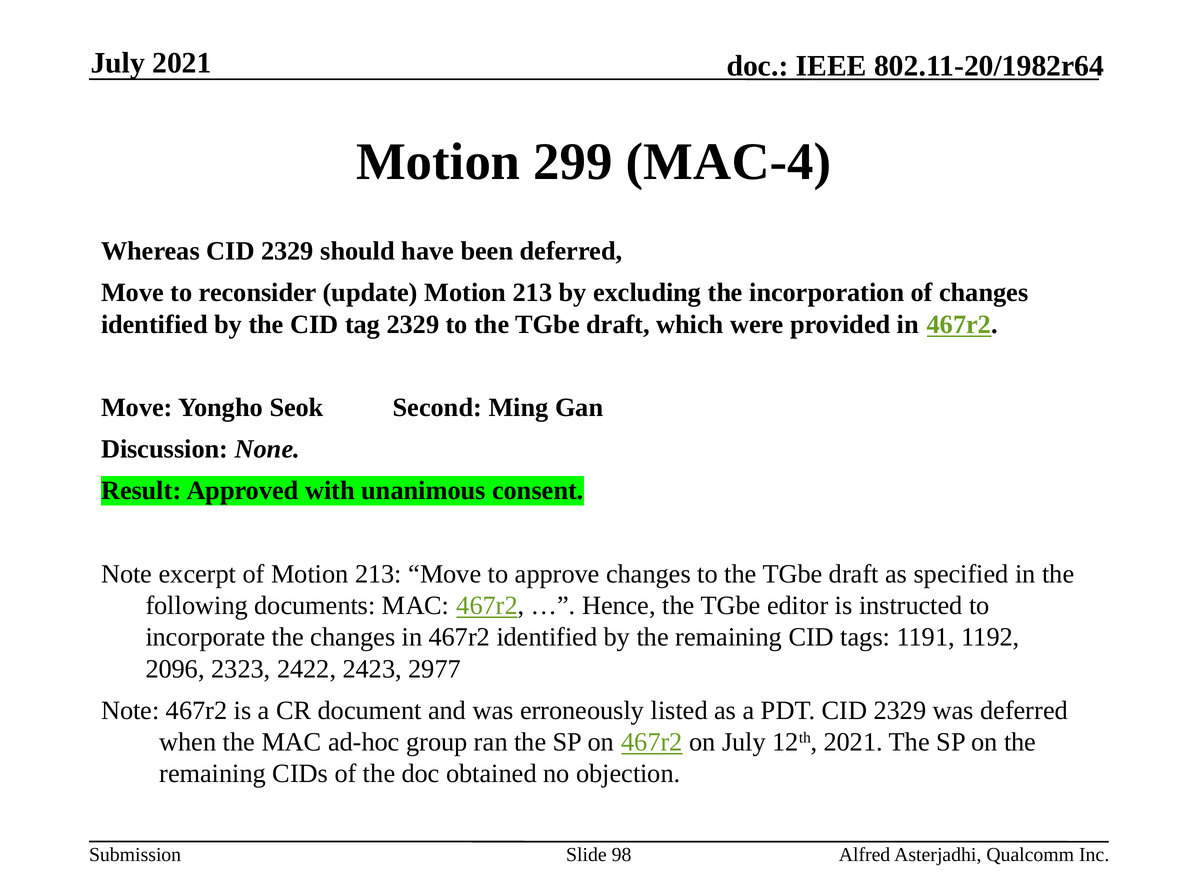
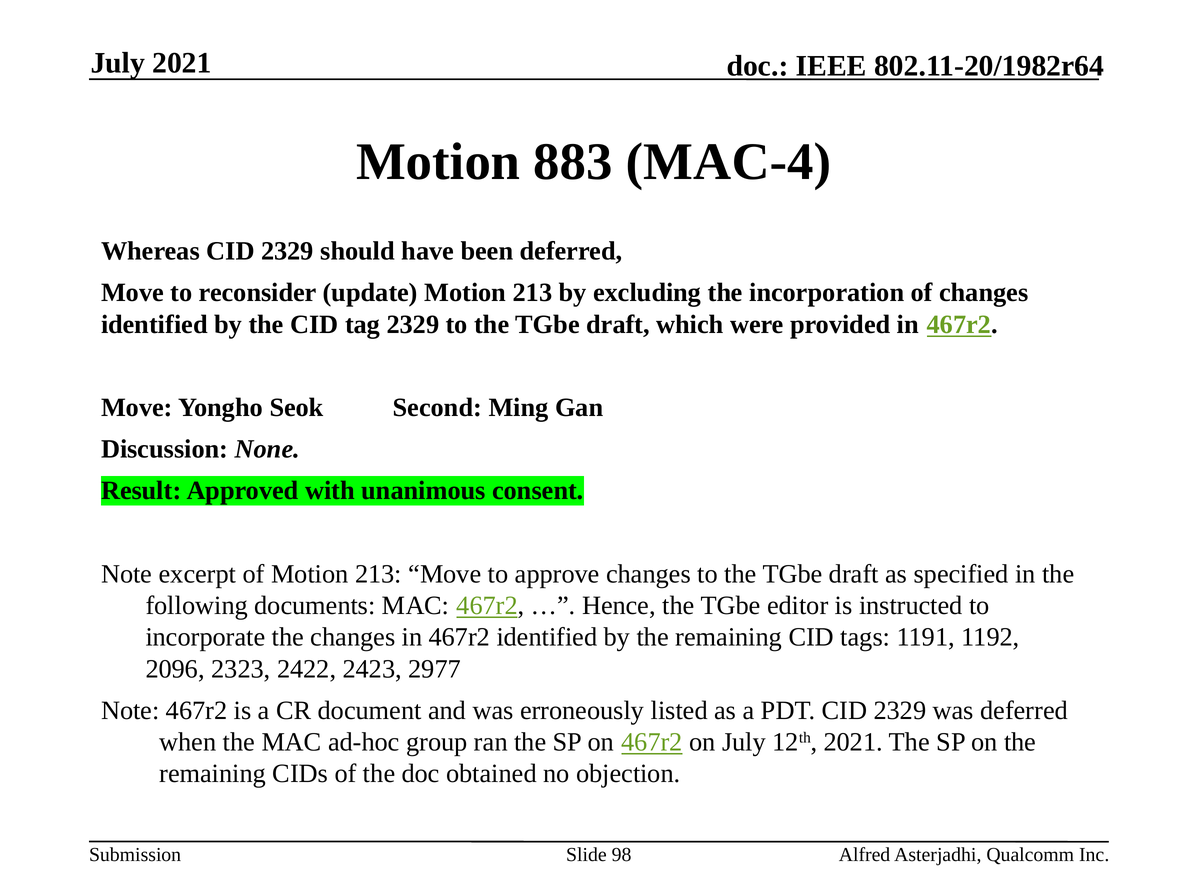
299: 299 -> 883 (573, 162)
